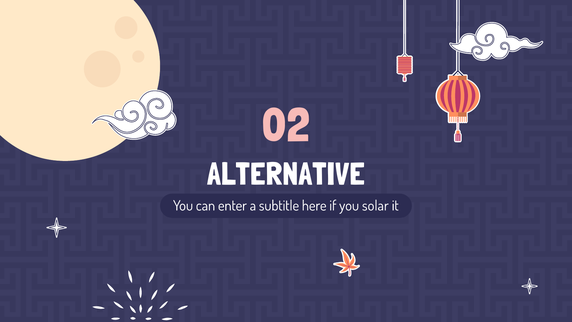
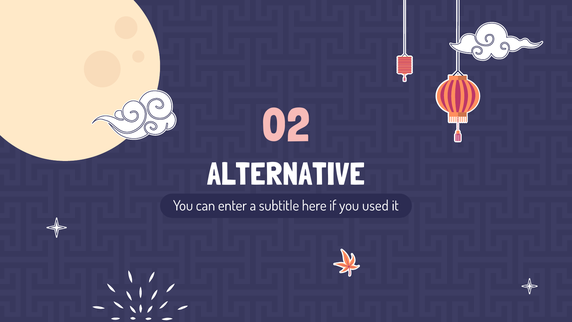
solar: solar -> used (375, 206)
